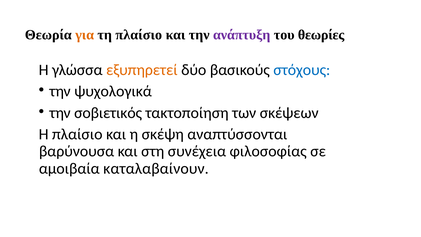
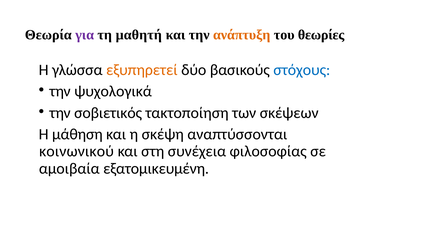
για colour: orange -> purple (85, 35)
τη πλαίσιο: πλαίσιο -> μαθητή (139, 35)
ανάπτυξη colour: purple -> orange (242, 35)
Η πλαίσιο: πλαίσιο -> μάθηση (77, 134)
βαρύνουσα: βαρύνουσα -> κοινωνικού (76, 151)
καταλαβαίνουν: καταλαβαίνουν -> εξατομικευμένη (156, 168)
